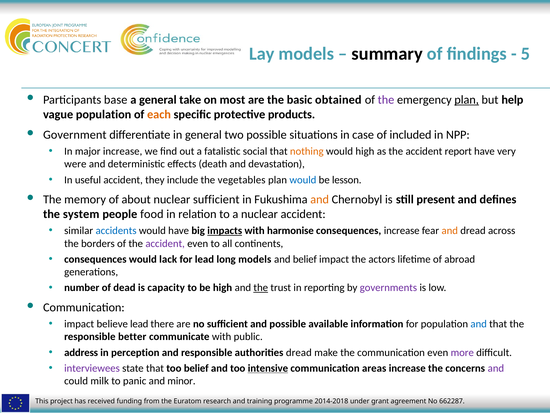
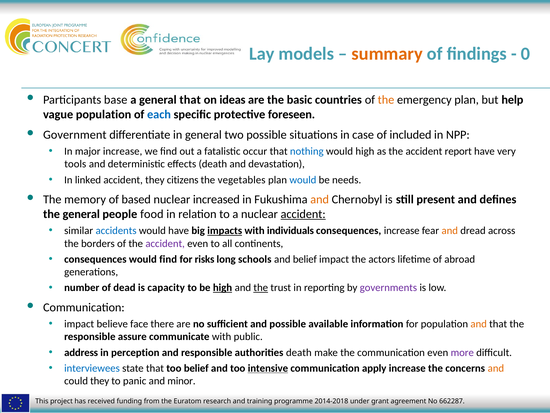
summary colour: black -> orange (387, 54)
5: 5 -> 0 (526, 54)
general take: take -> that (190, 100)
most: most -> ideas (232, 100)
obtained: obtained -> countries (338, 100)
the colour: purple -> orange (386, 100)
plan underline: present -> none (467, 100)
each colour: orange -> blue (159, 114)
products: products -> foreseen (292, 114)
social: social -> occur (255, 151)
nothing colour: orange -> blue (307, 151)
were: were -> tools (75, 164)
useful: useful -> linked (88, 180)
include: include -> citizens (183, 180)
lesson: lesson -> needs (347, 180)
about: about -> based (136, 199)
nuclear sufficient: sufficient -> increased (216, 199)
the system: system -> general (81, 214)
accident underline: none -> present (303, 214)
harmonise: harmonise -> individuals (290, 230)
would lack: lack -> find (168, 259)
for lead: lead -> risks (205, 259)
long models: models -> schools (255, 259)
high underline: none -> present (223, 287)
believe lead: lead -> face (139, 324)
and colour: blue -> orange (479, 324)
better: better -> assure (132, 336)
authorities dread: dread -> death (299, 352)
interviewees colour: purple -> blue (92, 368)
areas: areas -> apply (374, 368)
and colour: purple -> orange (496, 368)
could milk: milk -> they (100, 381)
